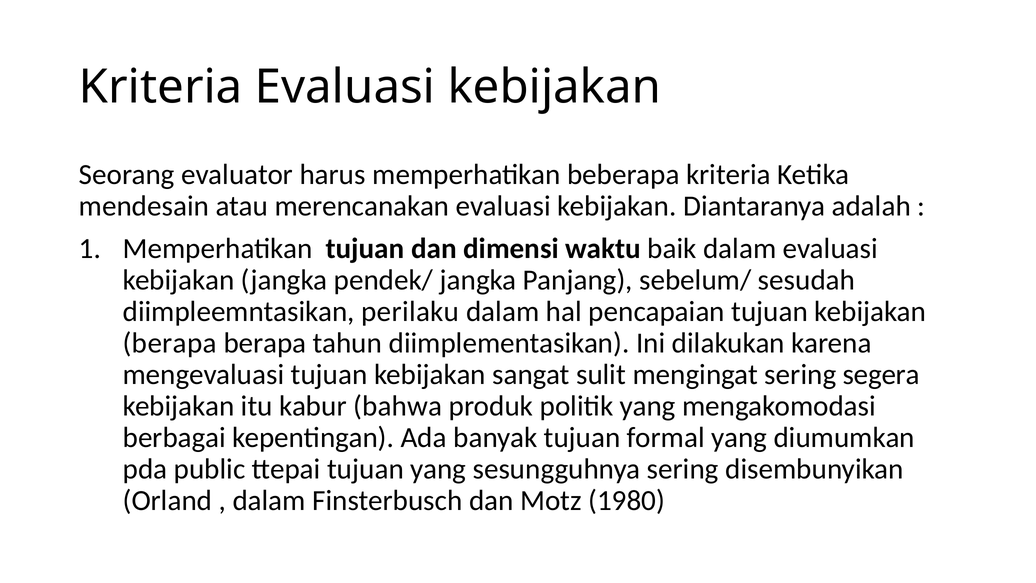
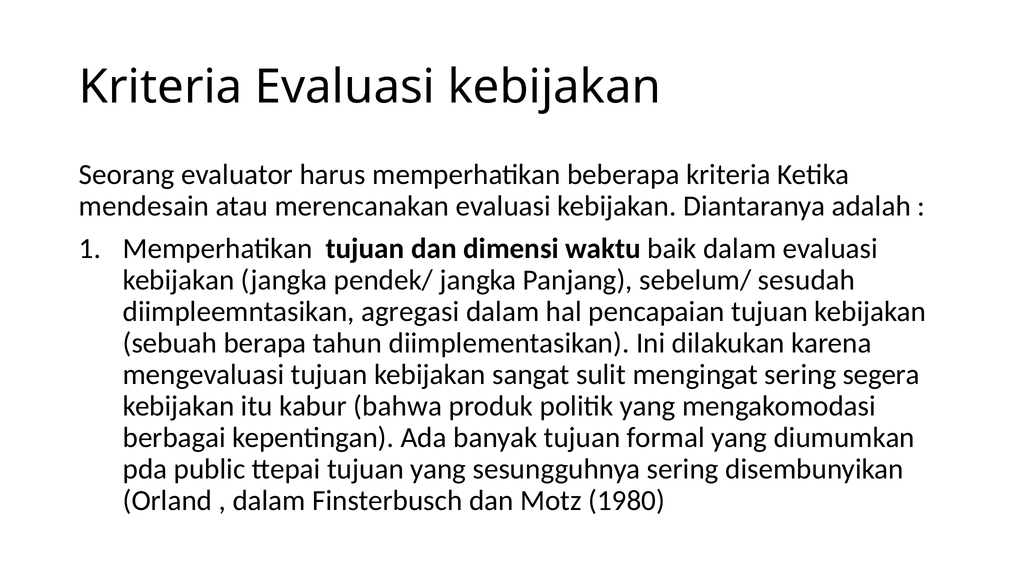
perilaku: perilaku -> agregasi (410, 311)
berapa: berapa -> sebuah (170, 343)
